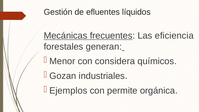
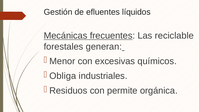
eficiencia: eficiencia -> reciclable (174, 36)
considera: considera -> excesivas (115, 61)
Gozan: Gozan -> Obliga (63, 76)
Ejemplos: Ejemplos -> Residuos (68, 91)
